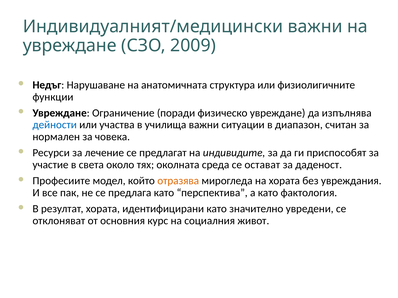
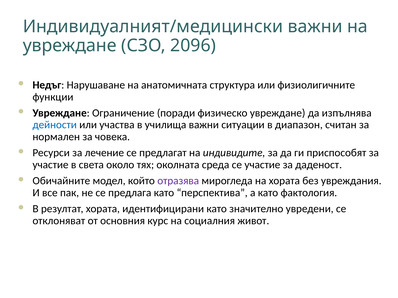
2009: 2009 -> 2096 (193, 46)
се остават: остават -> участие (262, 165)
Професиите: Професиите -> Обичайните (61, 181)
отразява colour: orange -> purple (178, 181)
